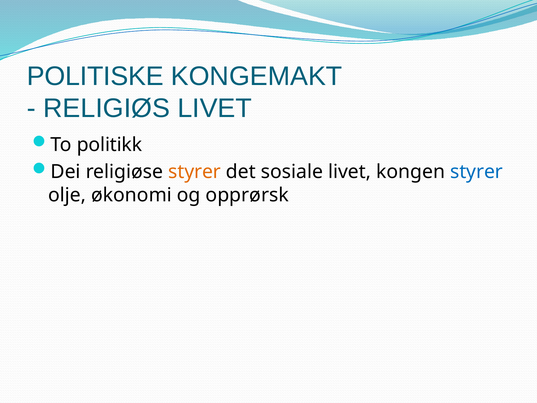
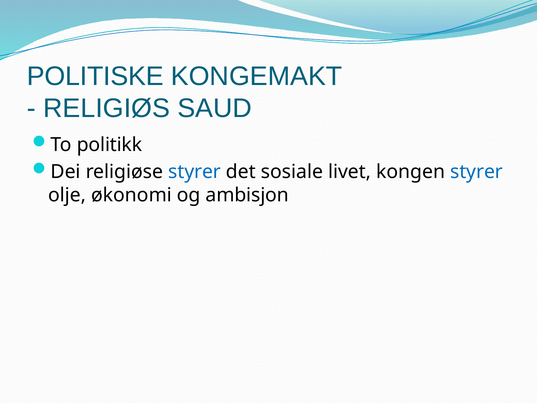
RELIGIØS LIVET: LIVET -> SAUD (215, 108)
styrer colour: orange -> blue (195, 172)
opprørsk: opprørsk -> ambisjon (247, 195)
